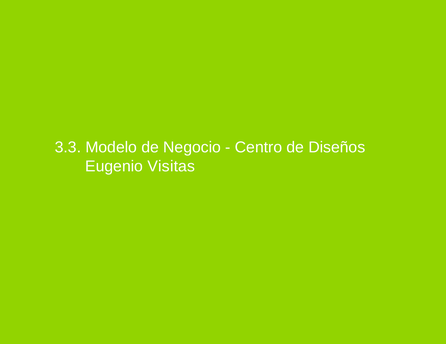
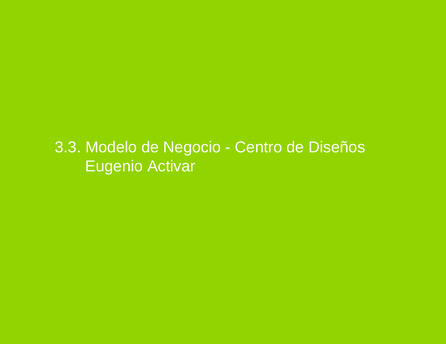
Visitas: Visitas -> Activar (171, 167)
